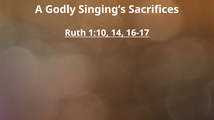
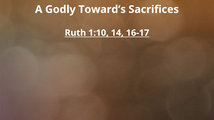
Singing’s: Singing’s -> Toward’s (102, 9)
